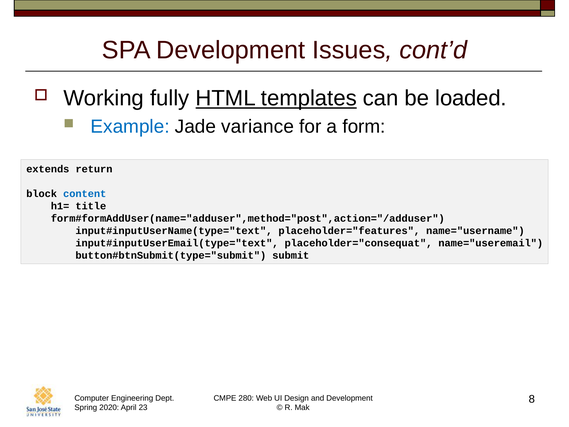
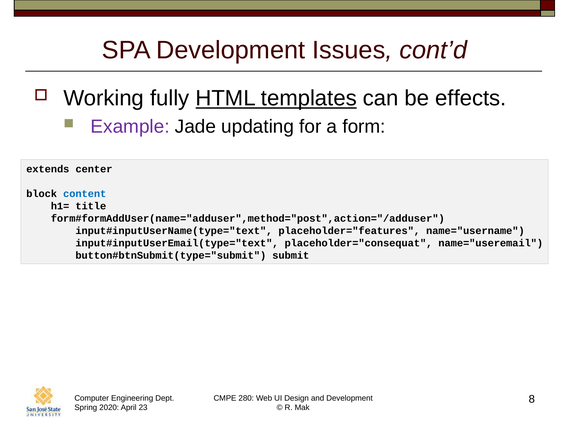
loaded: loaded -> effects (471, 98)
Example colour: blue -> purple (130, 127)
variance: variance -> updating (258, 127)
return: return -> center (94, 169)
